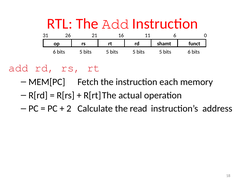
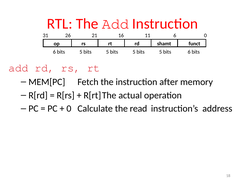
each: each -> after (169, 82)
2: 2 -> 0 (69, 108)
